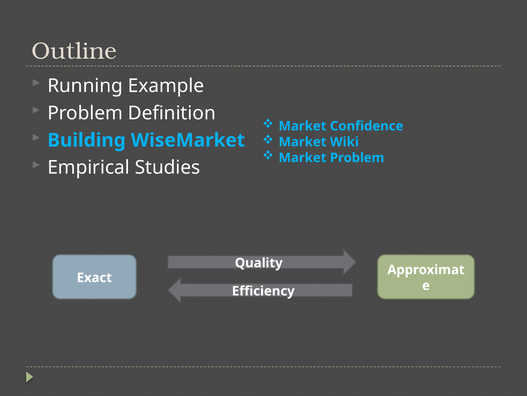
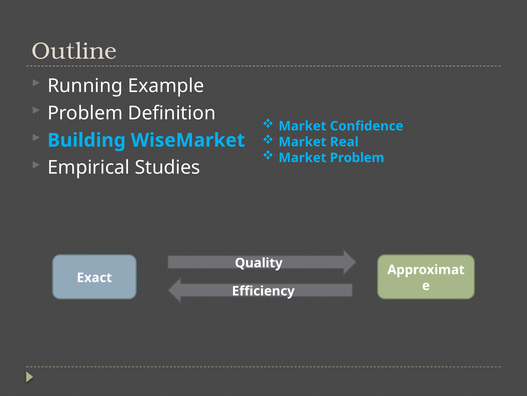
Wiki: Wiki -> Real (344, 142)
